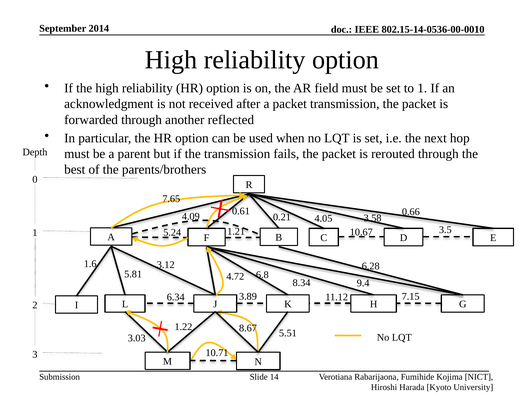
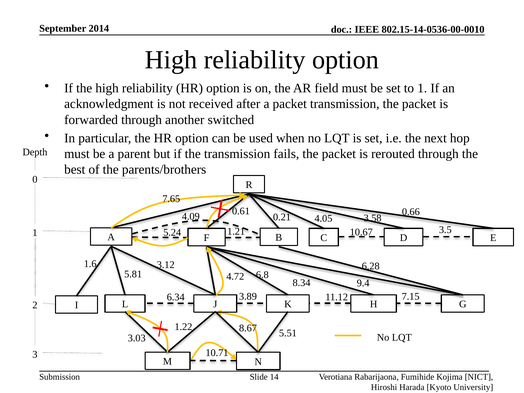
reflected: reflected -> switched (231, 120)
